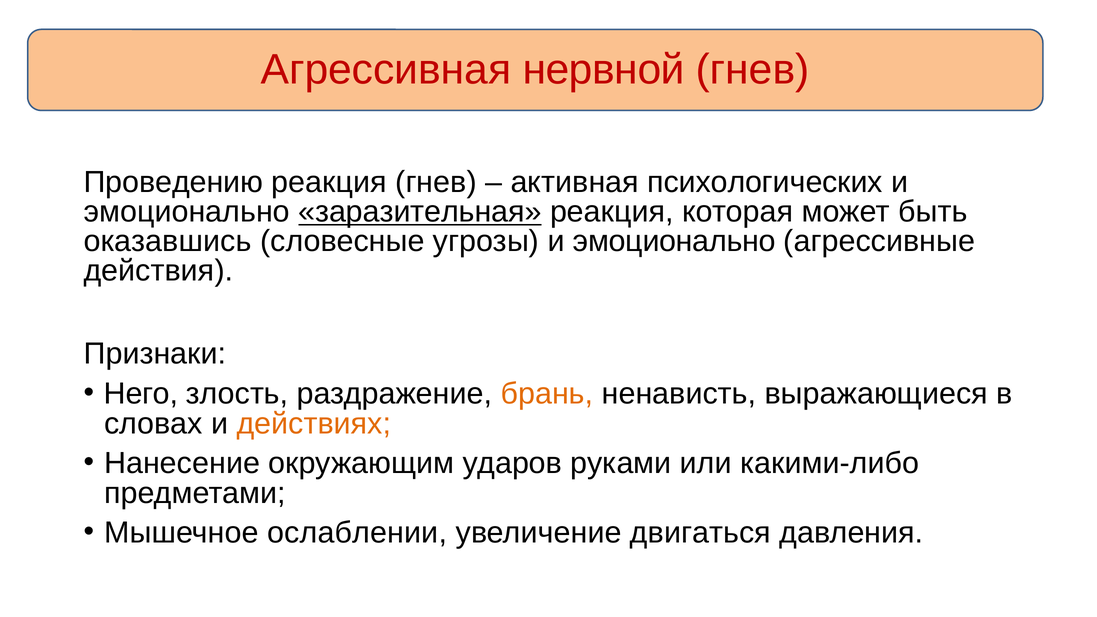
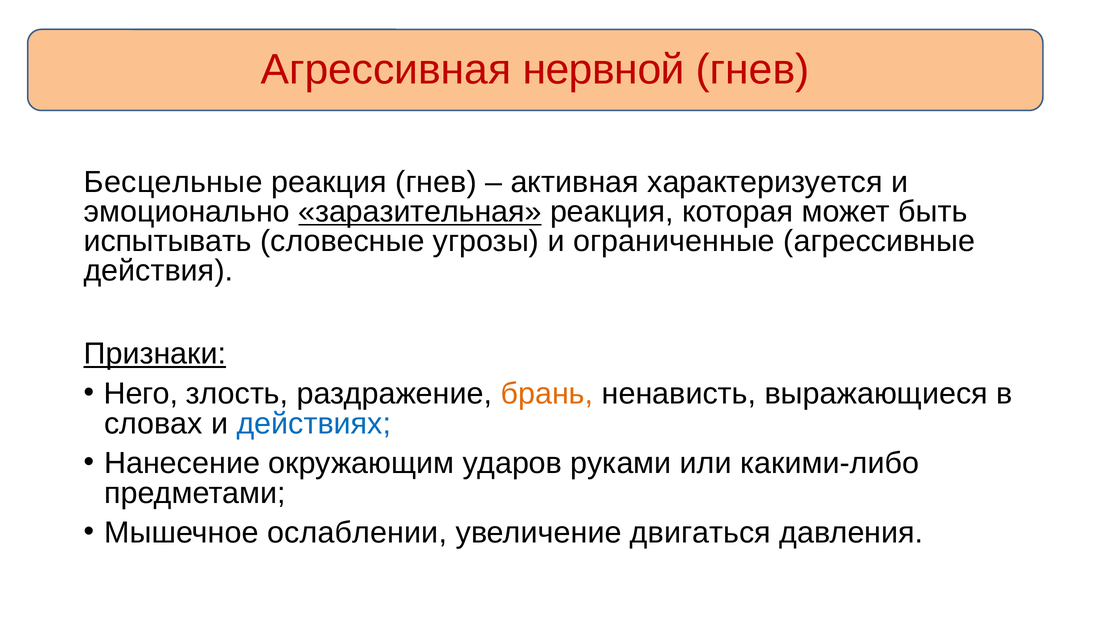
Проведению: Проведению -> Бесцельные (173, 182)
психологических: психологических -> характеризуется (765, 182)
оказавшись: оказавшись -> испытывать (168, 241)
угрозы и эмоционально: эмоционально -> ограниченные (674, 241)
Признаки underline: none -> present (155, 354)
действиях colour: orange -> blue (314, 424)
